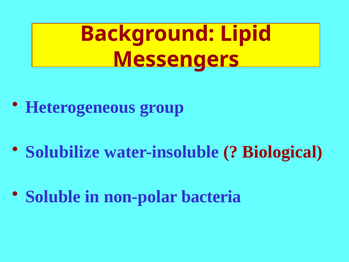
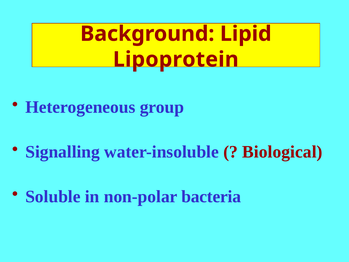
Messengers: Messengers -> Lipoprotein (176, 59)
Solubilize: Solubilize -> Signalling (63, 152)
